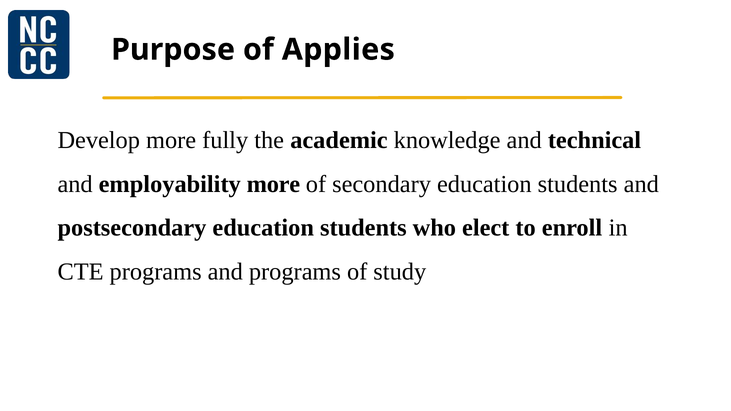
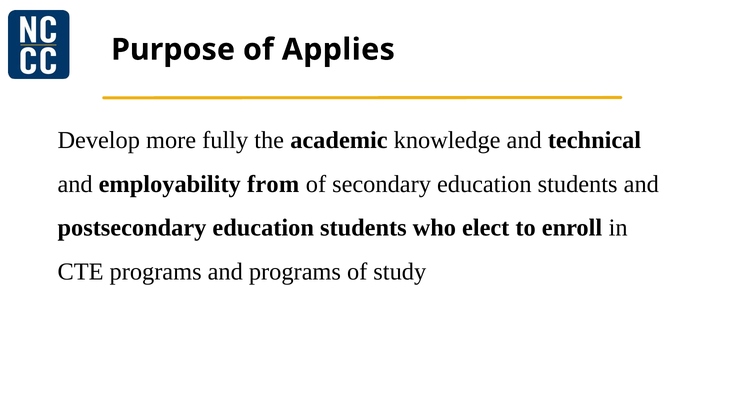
employability more: more -> from (273, 184)
